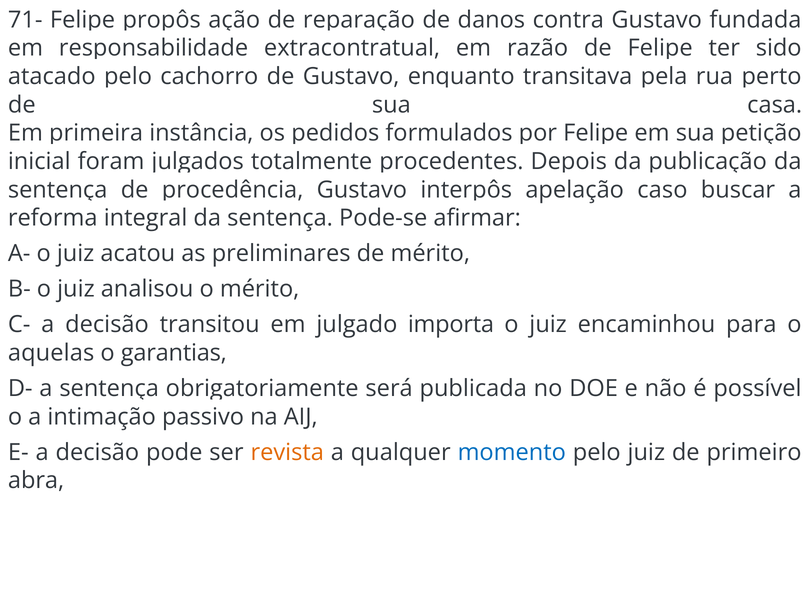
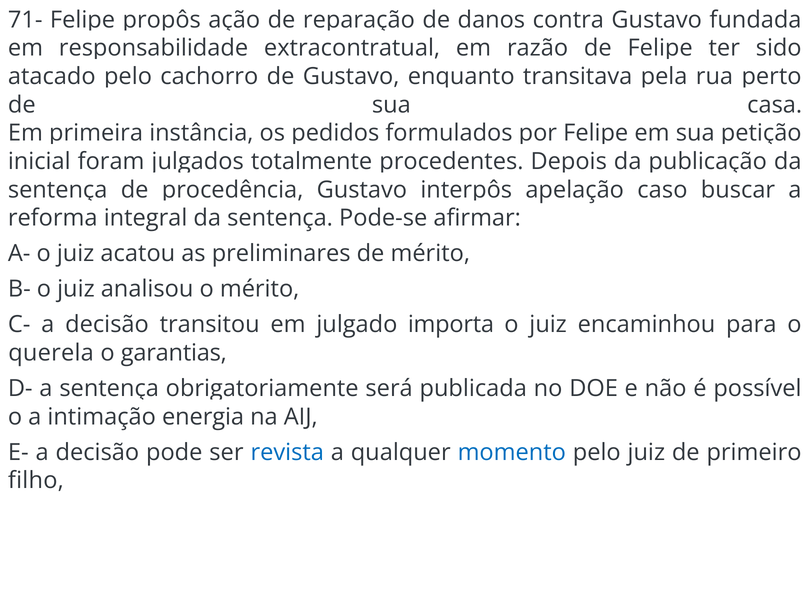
aquelas: aquelas -> querela (51, 353)
passivo: passivo -> energia (203, 417)
revista colour: orange -> blue (287, 453)
abra: abra -> filho (36, 481)
